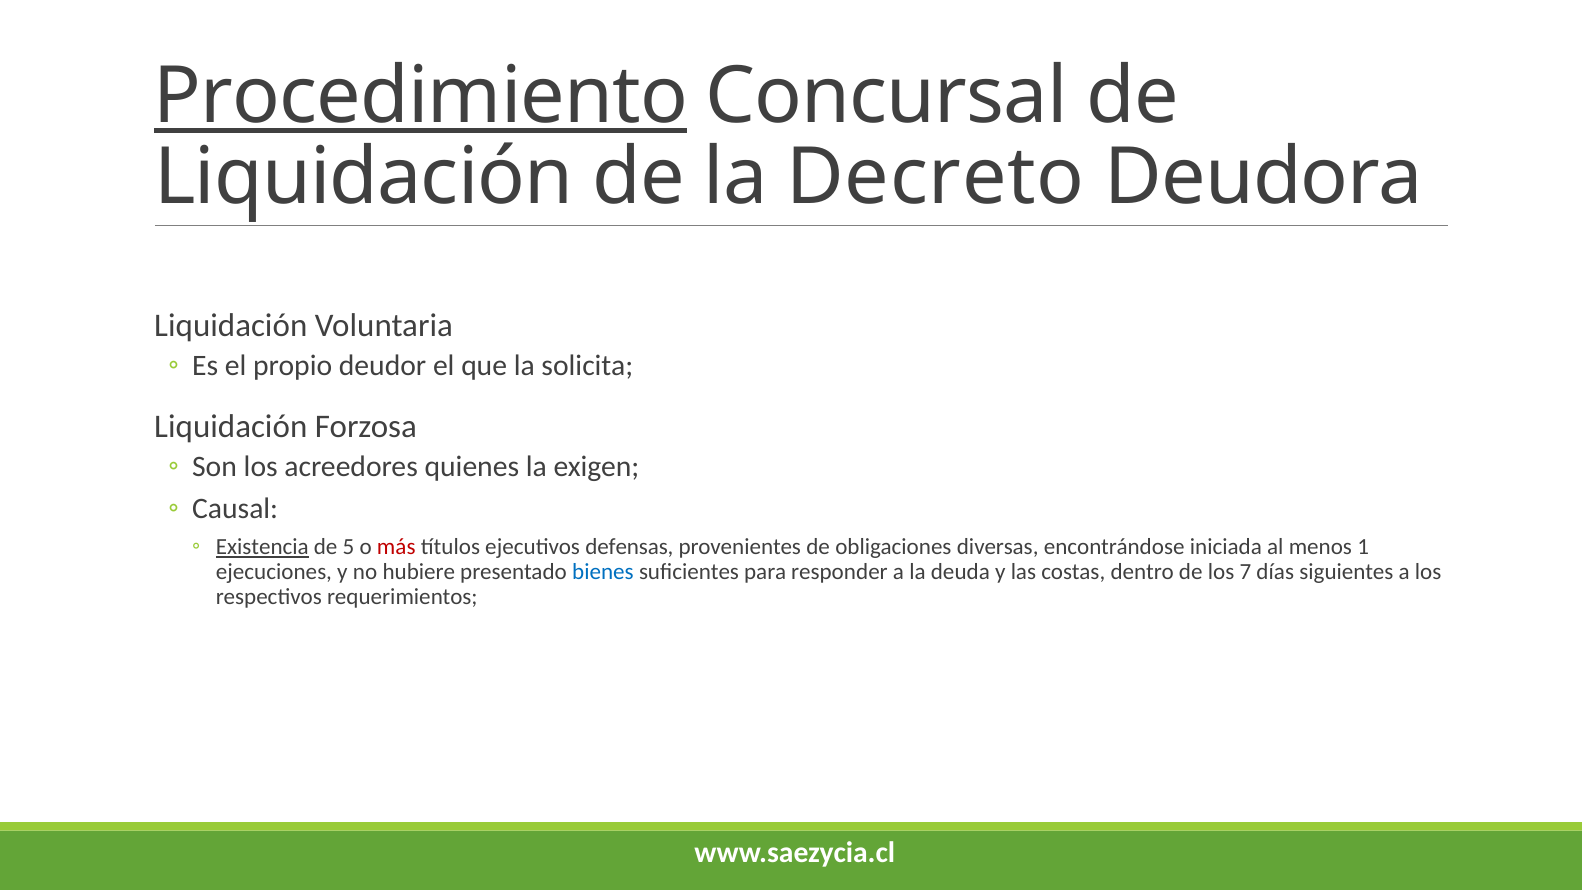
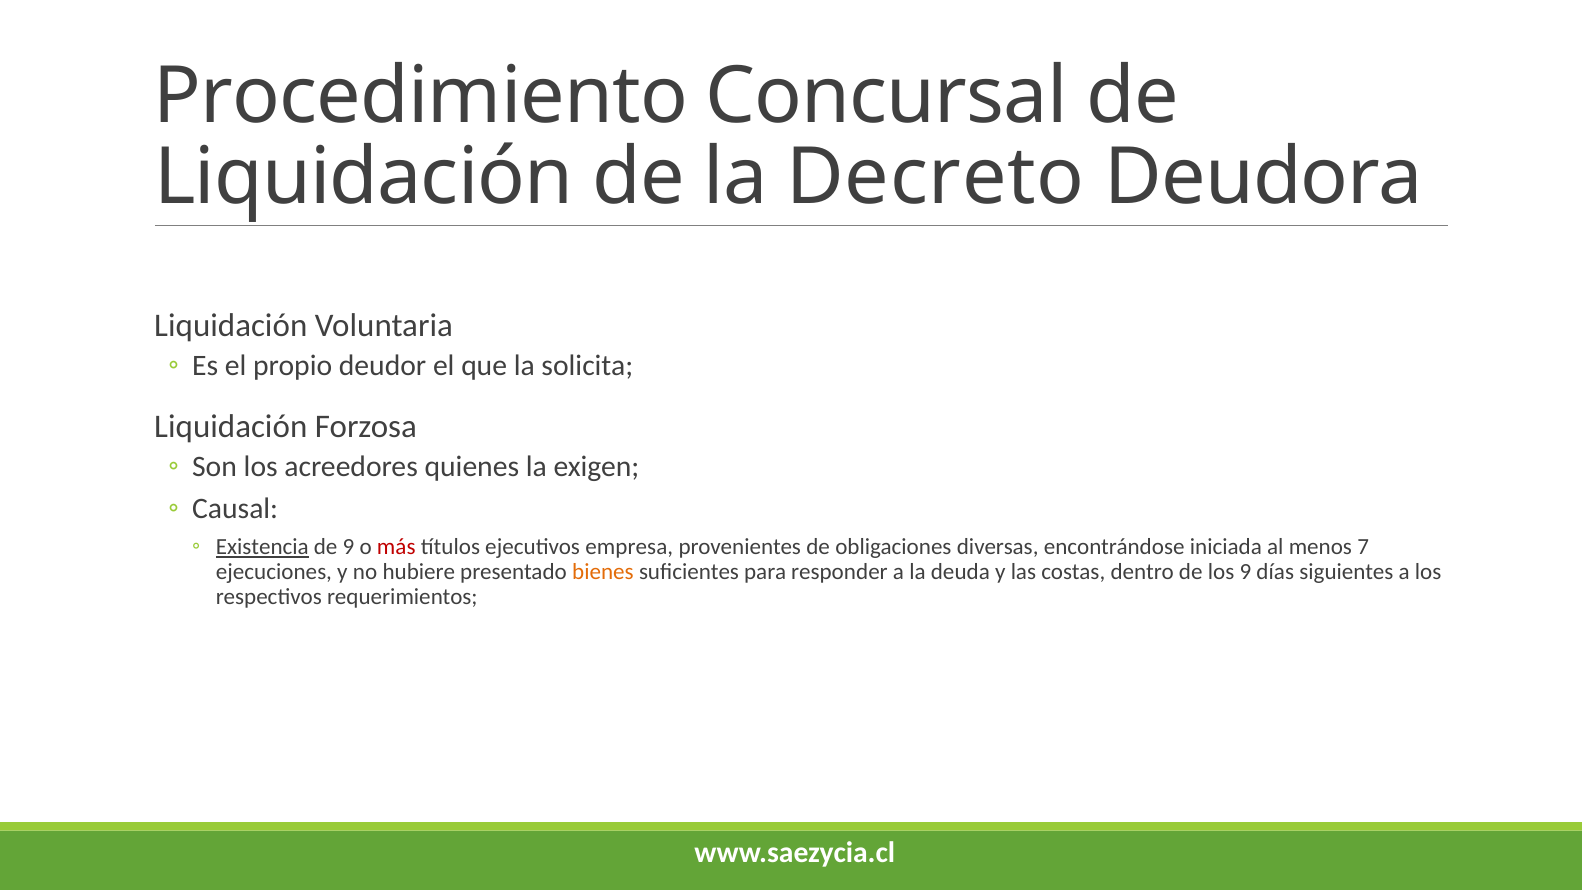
Procedimiento underline: present -> none (421, 97)
de 5: 5 -> 9 (348, 547)
defensas: defensas -> empresa (629, 547)
1: 1 -> 7 (1363, 547)
bienes colour: blue -> orange (603, 572)
los 7: 7 -> 9 (1245, 572)
